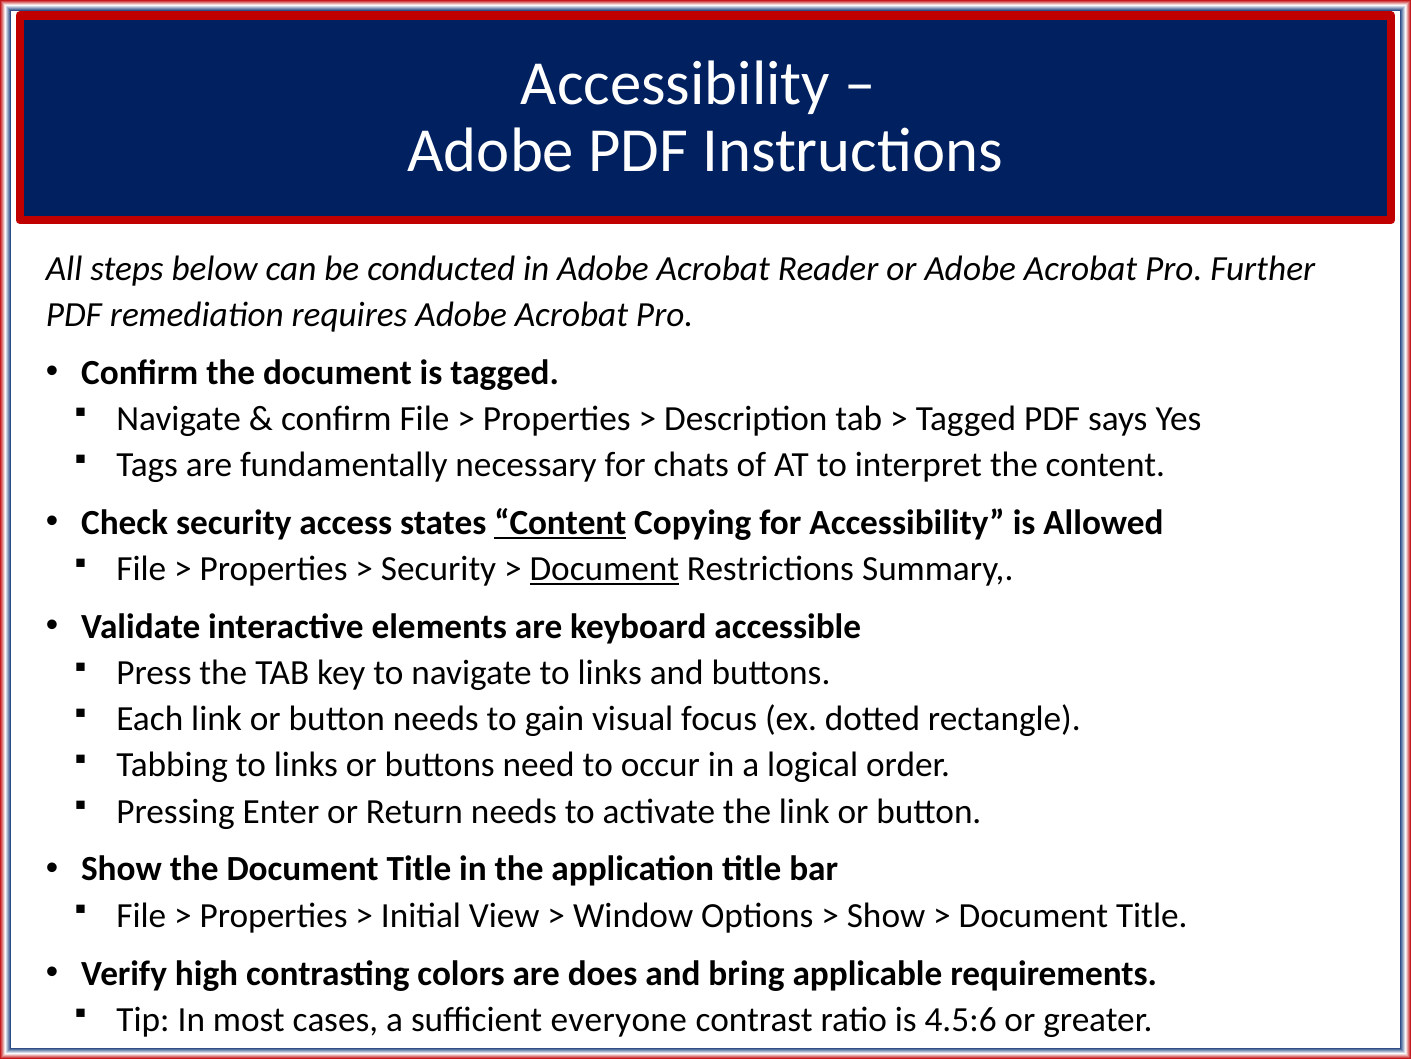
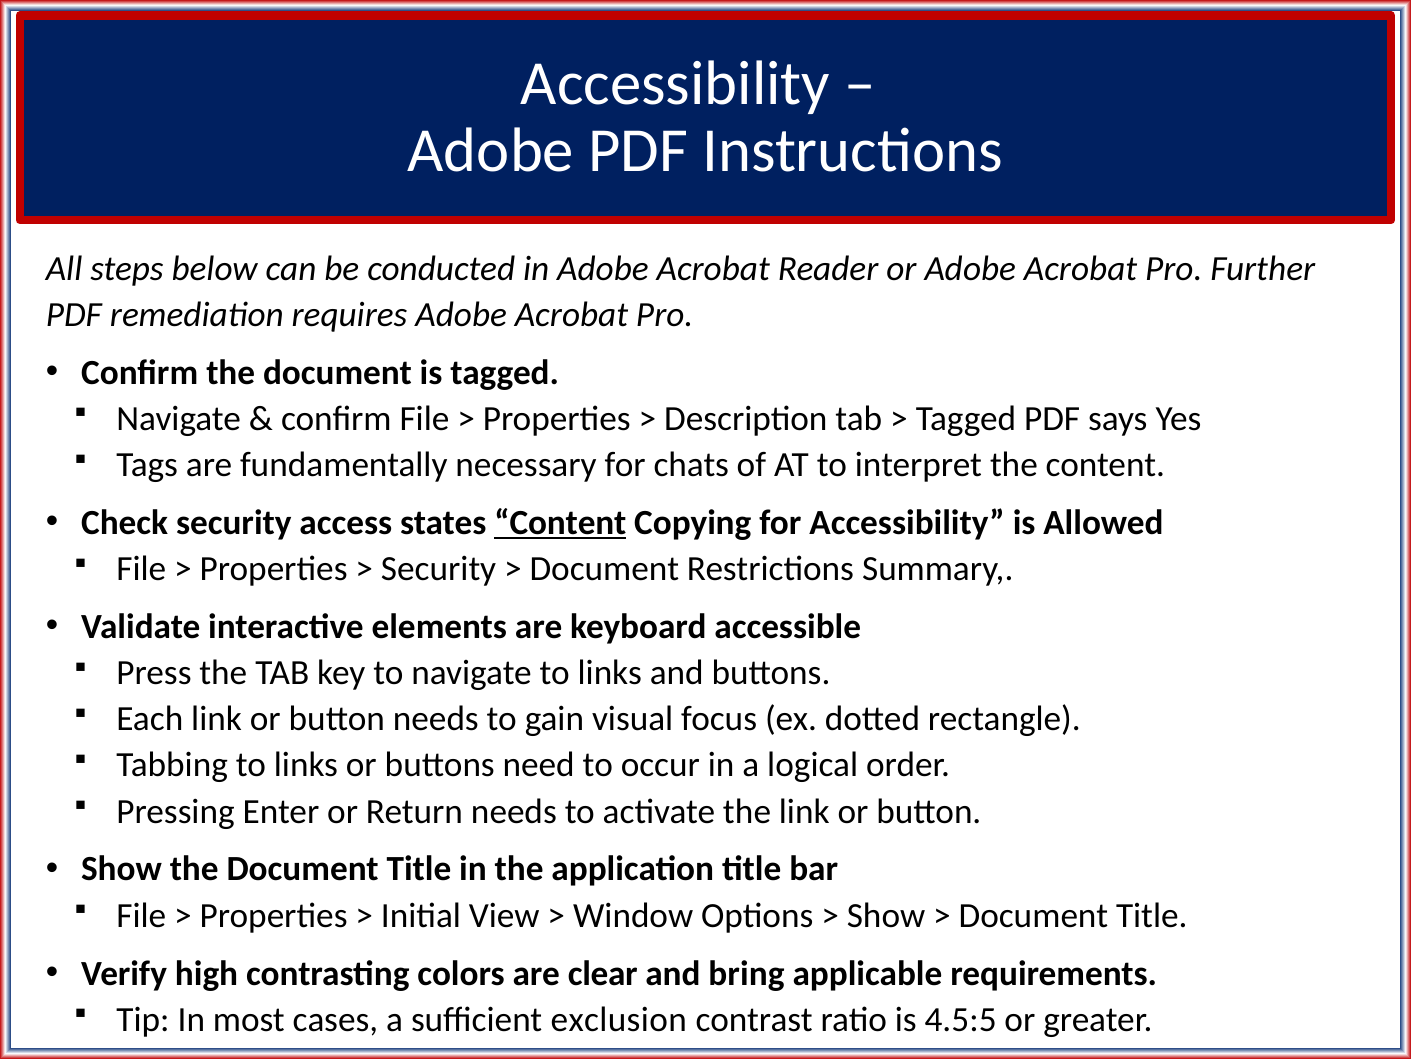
Document underline: present -> none (604, 568)
does: does -> clear (603, 973)
everyone: everyone -> exclusion (619, 1019)
4.5:6: 4.5:6 -> 4.5:5 (961, 1019)
